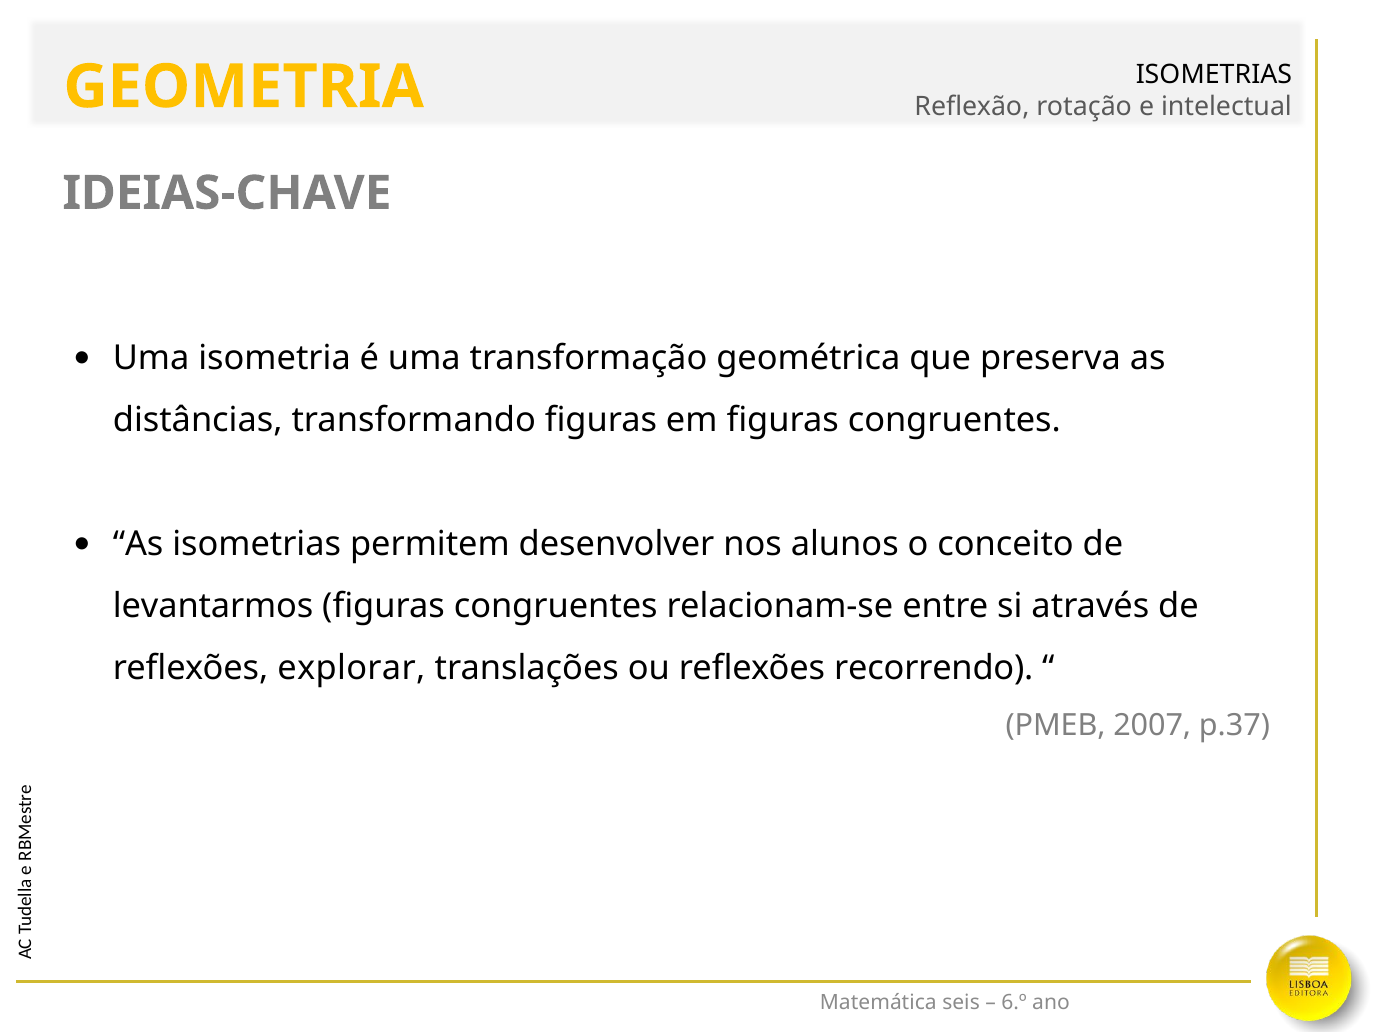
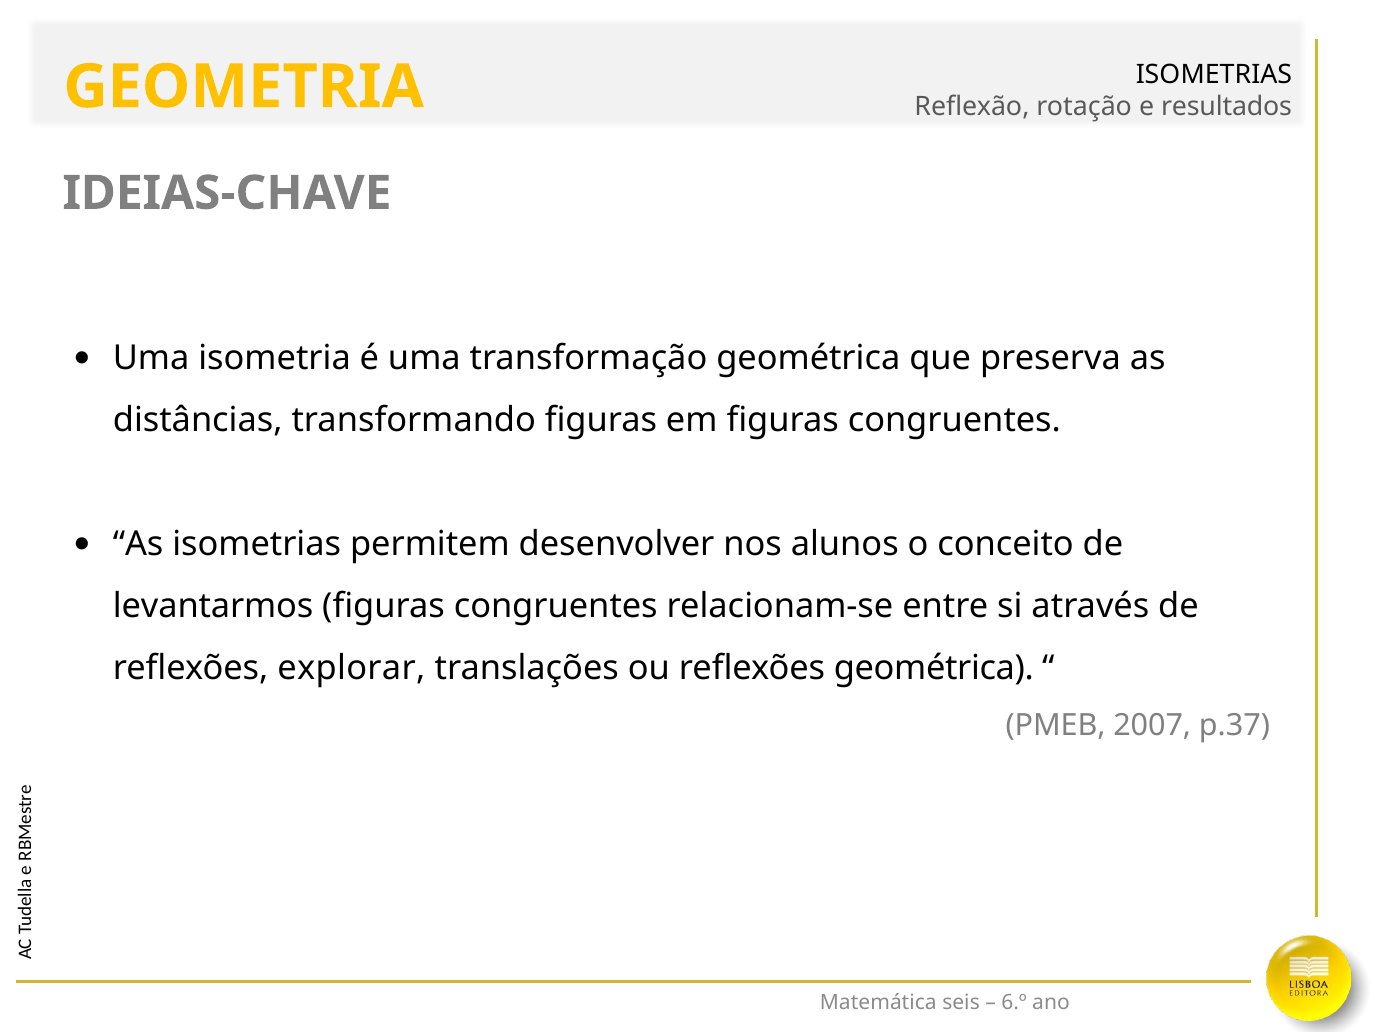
intelectual: intelectual -> resultados (1227, 107)
reflexões recorrendo: recorrendo -> geométrica (934, 668)
